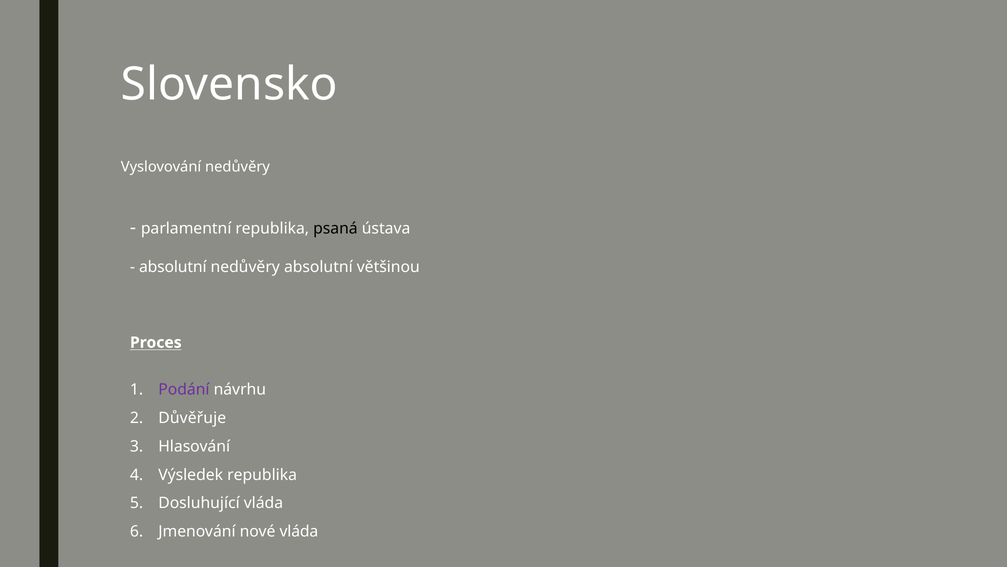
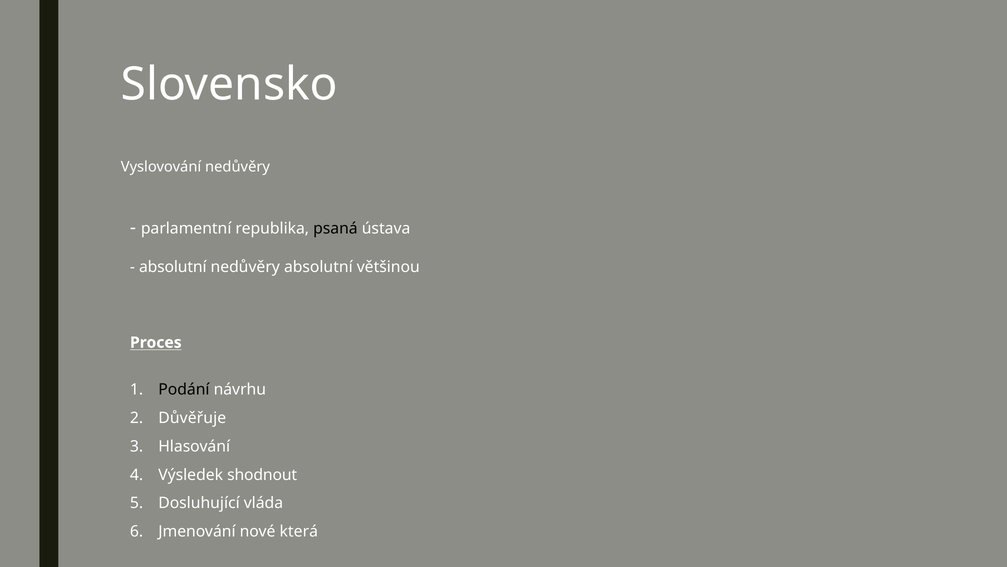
Podání colour: purple -> black (184, 389)
Výsledek republika: republika -> shodnout (262, 474)
nové vláda: vláda -> která (299, 531)
